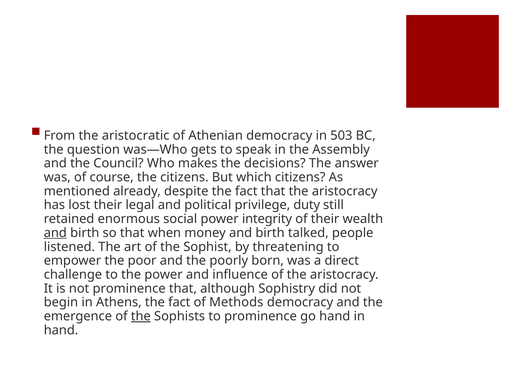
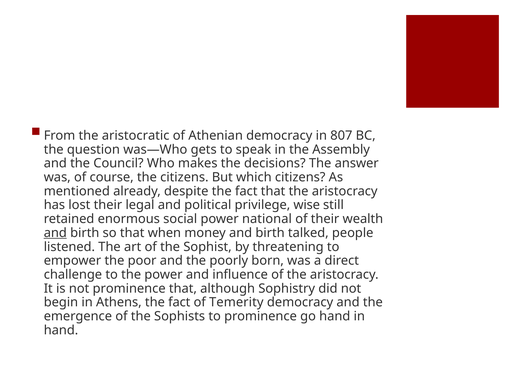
503: 503 -> 807 (341, 136)
duty: duty -> wise (307, 205)
integrity: integrity -> national (267, 219)
Methods: Methods -> Temerity (236, 303)
the underline: present -> none (141, 316)
